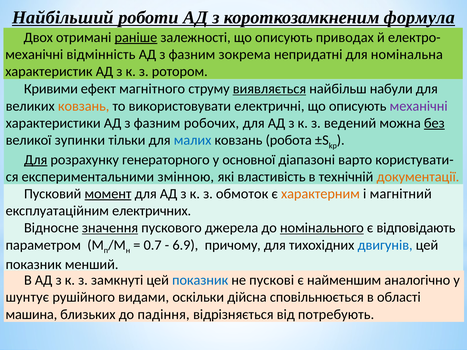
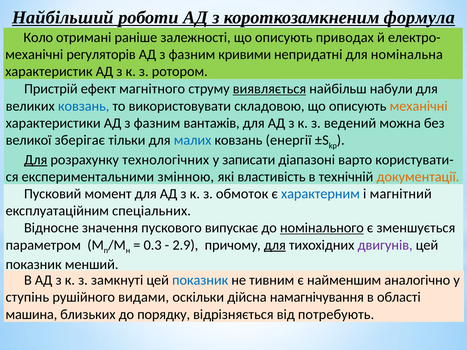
Двох: Двох -> Коло (38, 37)
раніше underline: present -> none (136, 37)
відмінність: відмінність -> регуляторів (101, 55)
зокрема: зокрема -> кривими (245, 55)
Кривими: Кривими -> Пристрій (51, 89)
ковзань colour: orange -> blue (84, 106)
електричні: електричні -> складовою (269, 106)
механічні colour: purple -> orange (419, 106)
робочих: робочих -> вантажів (212, 123)
без underline: present -> none (434, 123)
зупинки: зупинки -> зберігає (80, 140)
робота: робота -> енергії (289, 140)
генераторного: генераторного -> технологічних (166, 160)
основної: основної -> записати (249, 160)
момент underline: present -> none (108, 194)
характерним colour: orange -> blue (320, 194)
електричних: електричних -> спеціальних (152, 211)
значення underline: present -> none (110, 228)
джерела: джерела -> випускає (232, 228)
відповідають: відповідають -> зменшується (416, 228)
0.7: 0.7 -> 0.3 (153, 245)
6.9: 6.9 -> 2.9 (185, 245)
для underline: none -> present (275, 245)
двигунів colour: blue -> purple (385, 245)
пускові: пускові -> тивним (272, 280)
шунтує: шунтує -> ступінь (27, 297)
сповільнюється: сповільнюється -> намагнічування (317, 297)
падіння: падіння -> порядку (164, 315)
